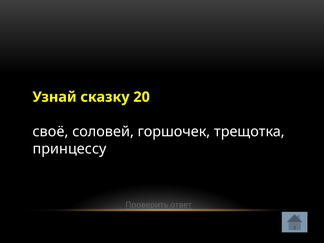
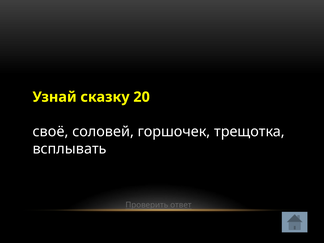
принцессу: принцессу -> всплывать (70, 149)
